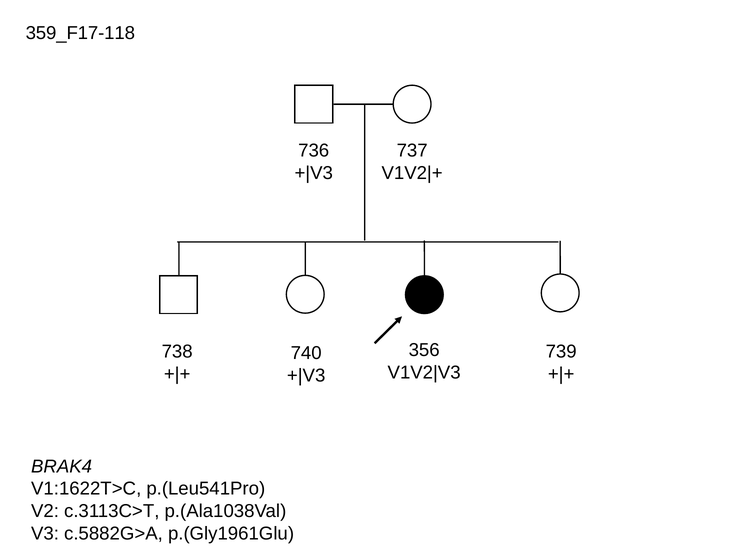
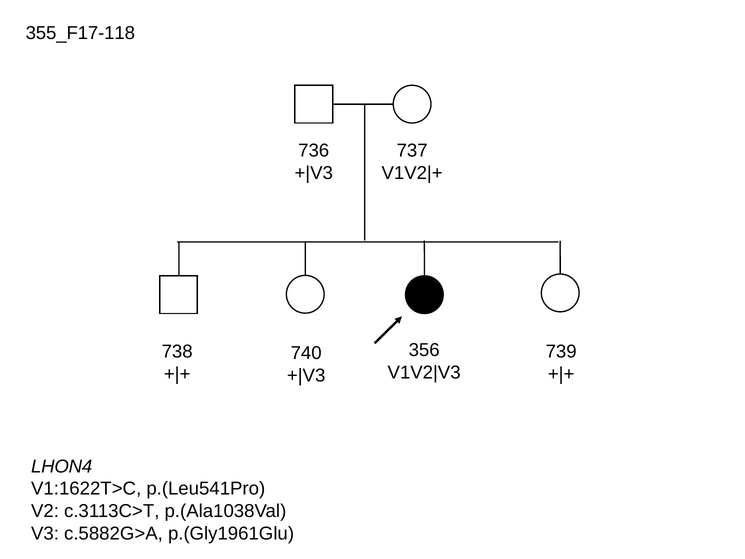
359_F17-118: 359_F17-118 -> 355_F17-118 (80, 33)
BRAK4: BRAK4 -> LHON4 (62, 466)
